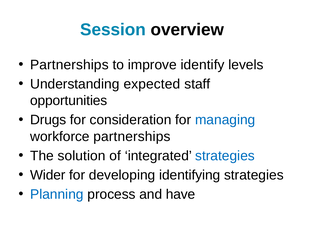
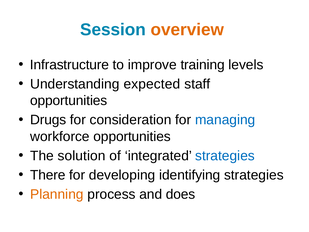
overview colour: black -> orange (187, 30)
Partnerships: Partnerships -> Infrastructure (70, 65)
identify: identify -> training (203, 65)
workforce partnerships: partnerships -> opportunities (132, 136)
Wider: Wider -> There (48, 175)
Planning colour: blue -> orange (57, 194)
have: have -> does (181, 194)
